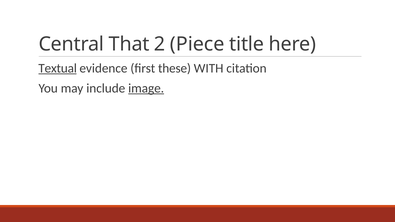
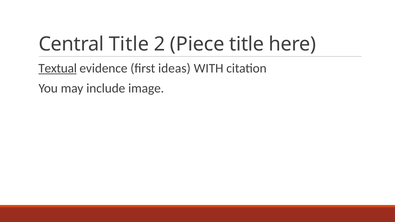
Central That: That -> Title (129, 44)
these: these -> ideas (174, 68)
image underline: present -> none (146, 88)
